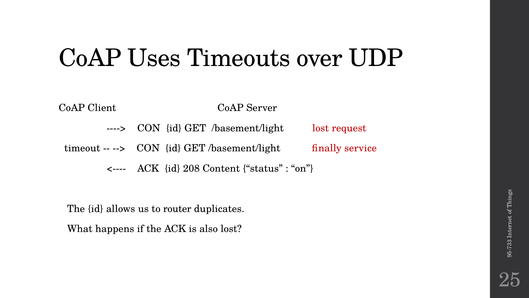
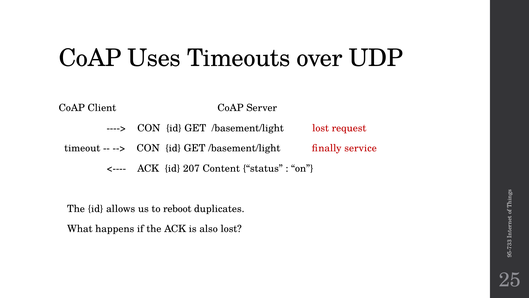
208: 208 -> 207 (191, 168)
router: router -> reboot (177, 208)
